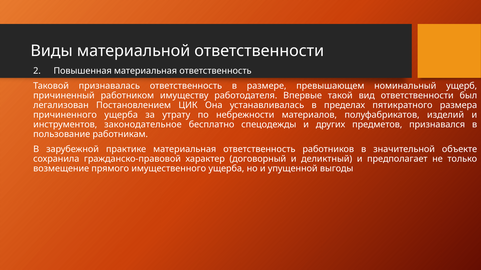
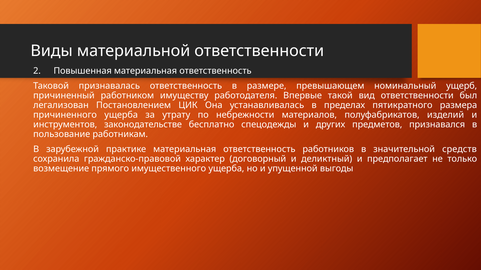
законодательное: законодательное -> законодательстве (143, 125)
объекте: объекте -> средств (459, 149)
